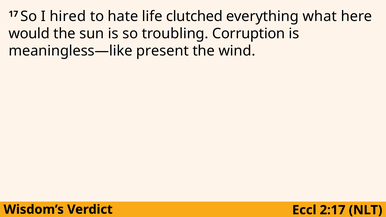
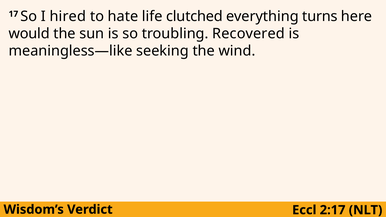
what: what -> turns (320, 16)
Corruption: Corruption -> Recovered (248, 34)
present: present -> seeking (162, 51)
